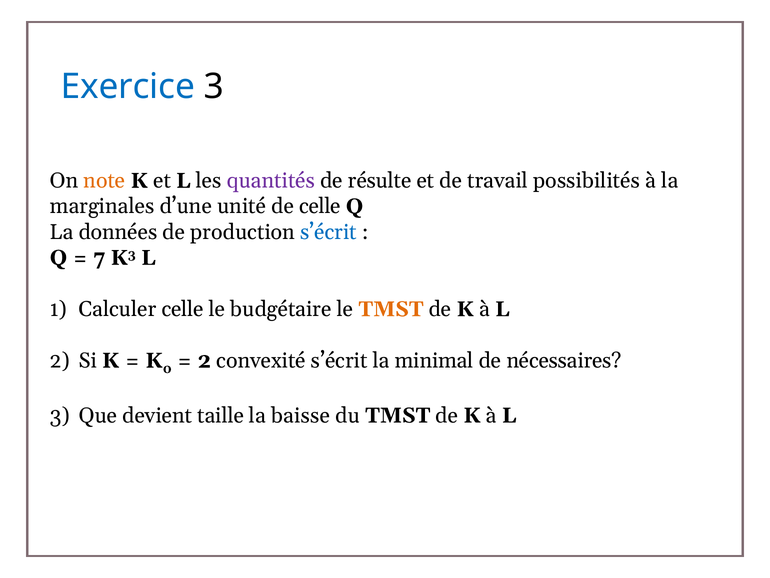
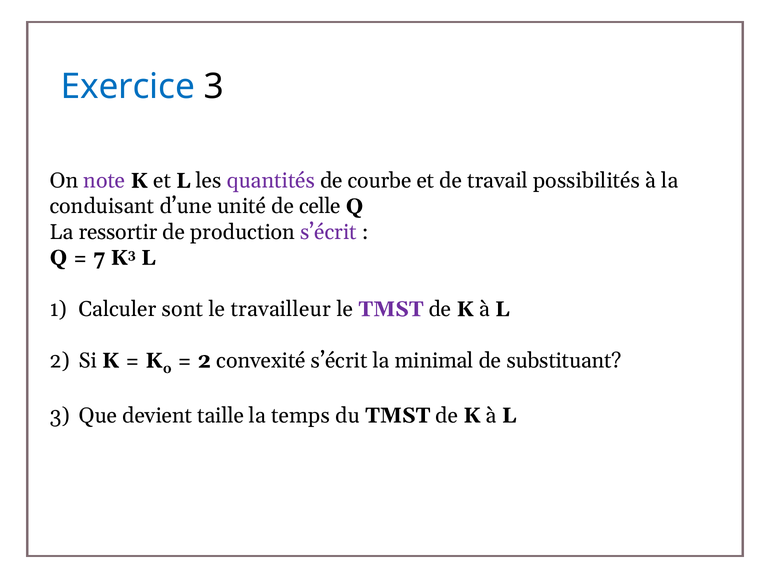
note colour: orange -> purple (104, 181)
résulte: résulte -> courbe (380, 181)
marginales: marginales -> conduisant (102, 206)
données: données -> ressortir (118, 232)
s’écrit colour: blue -> purple (328, 232)
Calculer celle: celle -> sont (183, 309)
budgétaire: budgétaire -> travailleur (281, 309)
TMST colour: orange -> purple (391, 309)
nécessaires: nécessaires -> substituant (564, 360)
baisse: baisse -> temps (301, 415)
